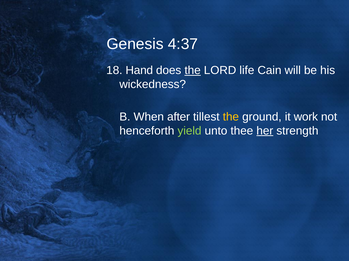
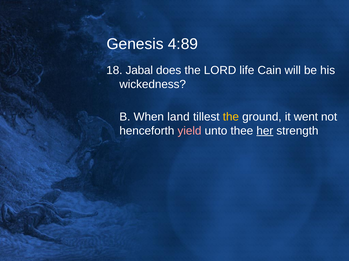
4:37: 4:37 -> 4:89 (183, 44)
Hand: Hand -> Jabal (139, 71)
the underline: present -> none (193, 71)
after: after -> land (178, 117)
work: work -> went (306, 117)
yield colour: light green -> pink (189, 131)
